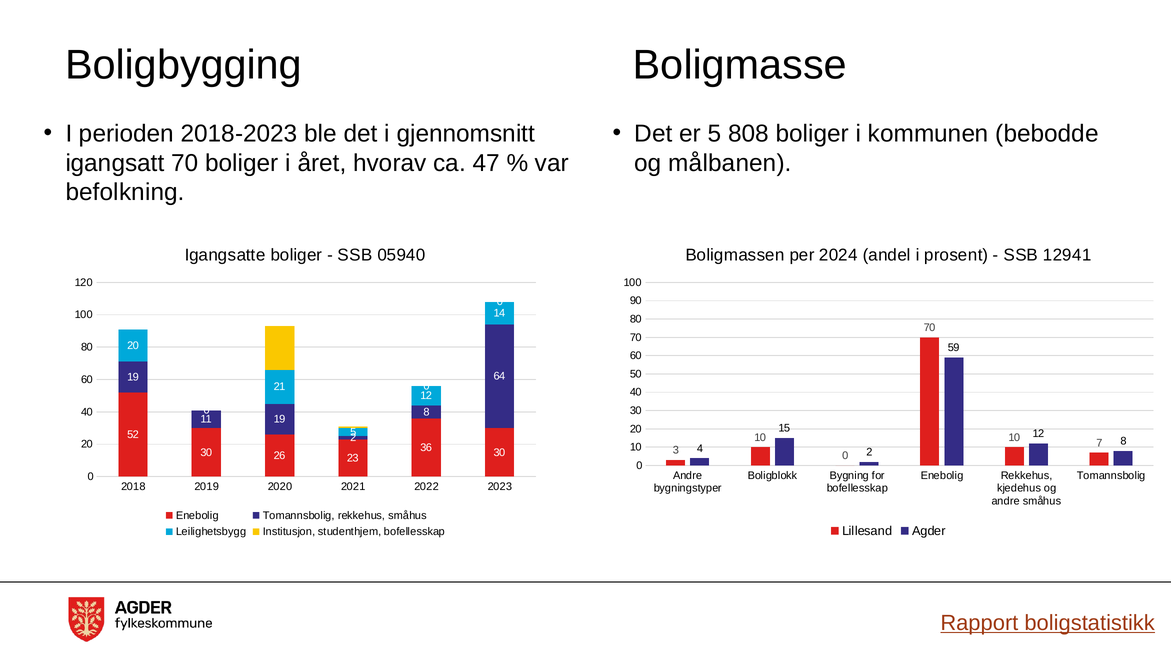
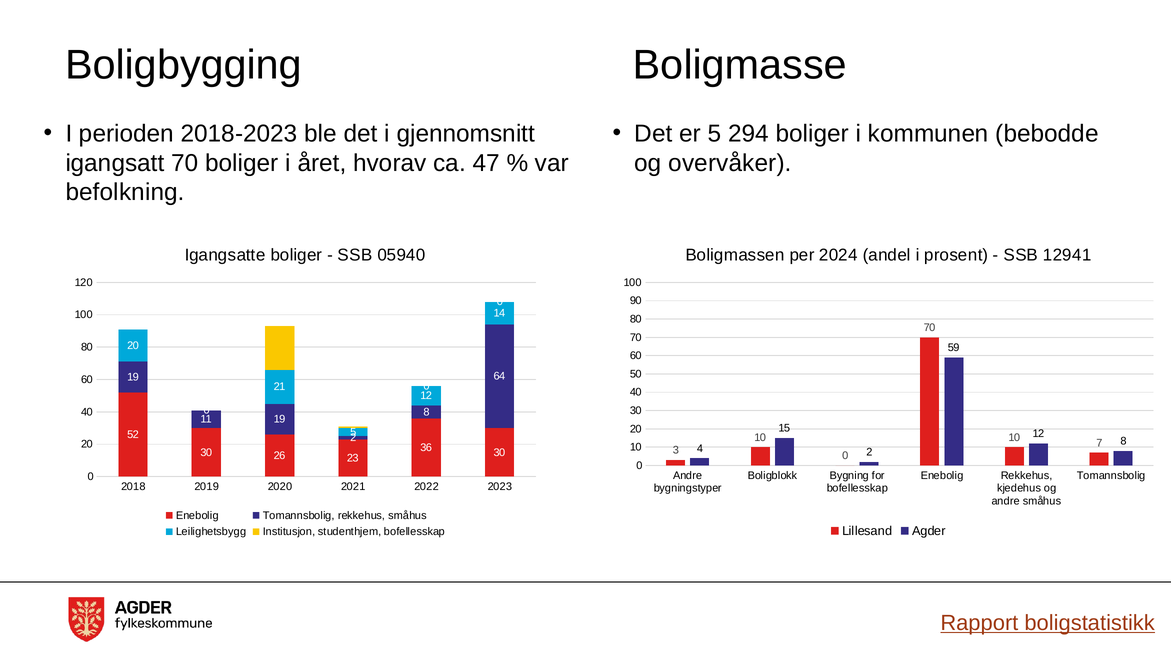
808: 808 -> 294 (748, 134)
målbanen: målbanen -> overvåker (730, 163)
